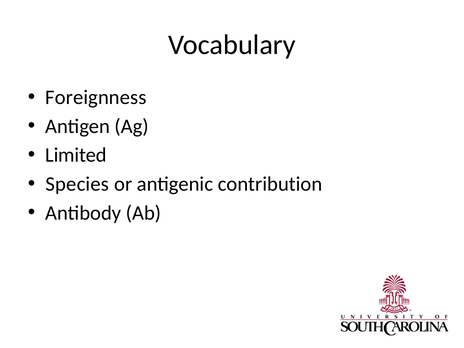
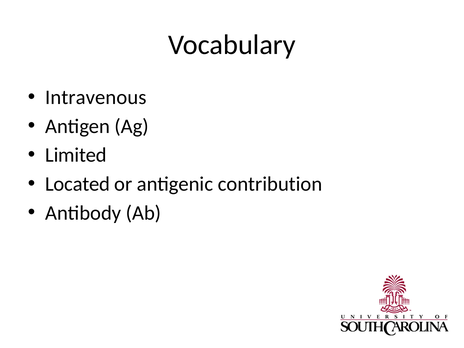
Foreignness: Foreignness -> Intravenous (96, 97)
Species: Species -> Located (77, 184)
